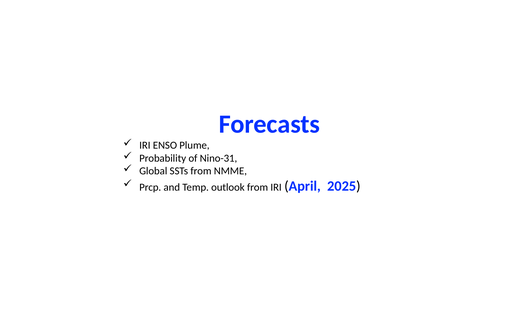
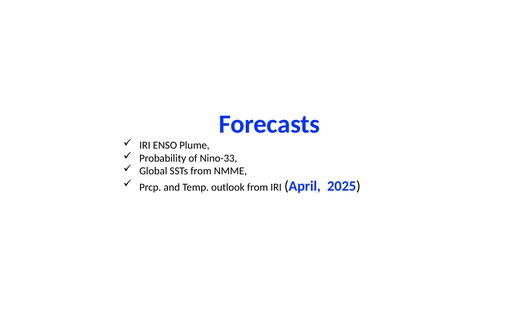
Nino-31: Nino-31 -> Nino-33 (219, 158)
